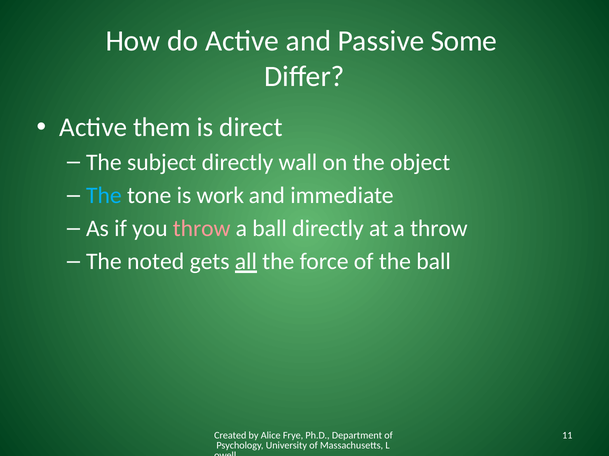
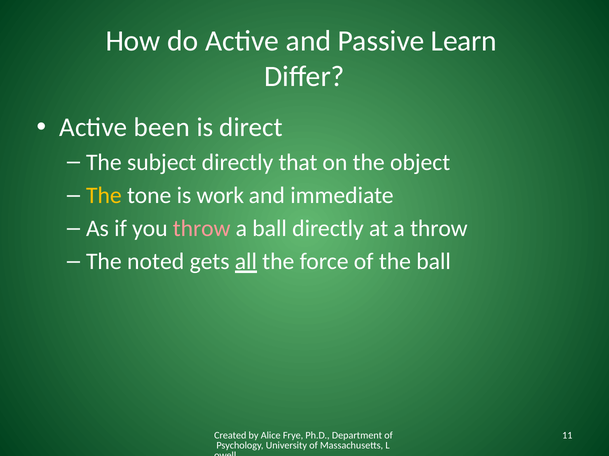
Some: Some -> Learn (464, 41)
them: them -> been (162, 128)
wall: wall -> that (298, 163)
The colour: light blue -> yellow (104, 196)
